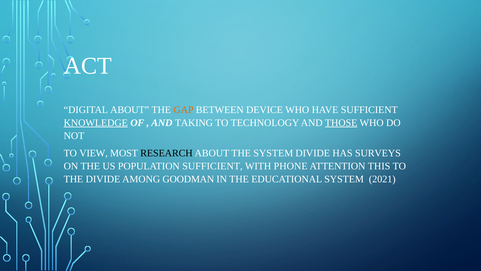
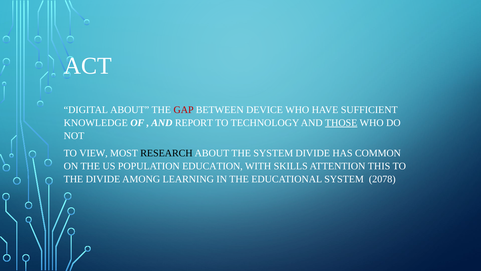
GAP colour: orange -> red (184, 110)
KNOWLEDGE underline: present -> none (96, 123)
TAKING: TAKING -> REPORT (194, 123)
SURVEYS: SURVEYS -> COMMON (378, 153)
POPULATION SUFFICIENT: SUFFICIENT -> EDUCATION (212, 166)
PHONE: PHONE -> SKILLS (291, 166)
GOODMAN: GOODMAN -> LEARNING (188, 179)
2021: 2021 -> 2078 (382, 179)
